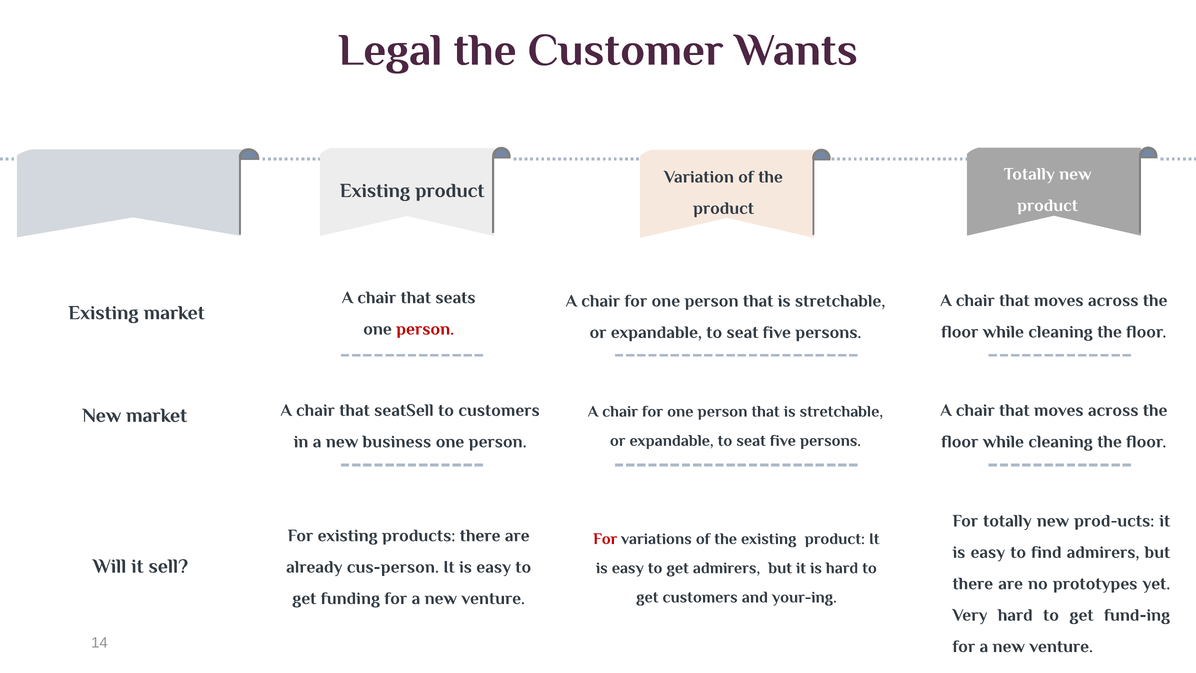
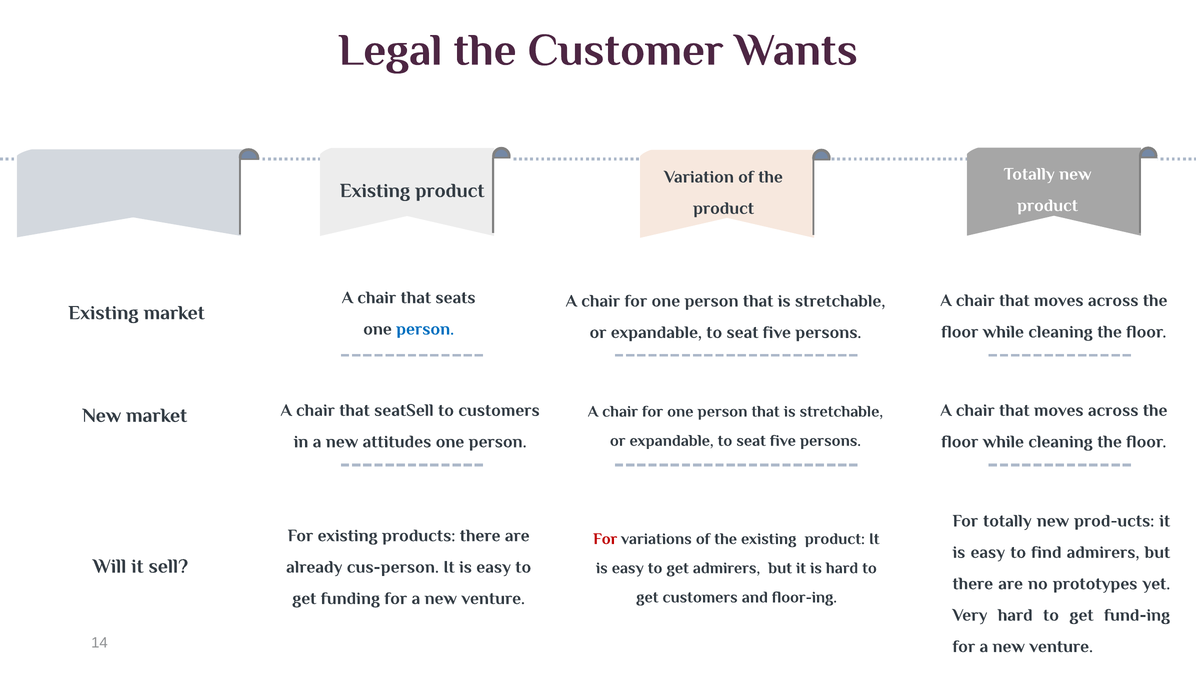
person colour: red -> blue (425, 329)
business: business -> attitudes (397, 441)
your-ing: your-ing -> floor-ing (804, 597)
